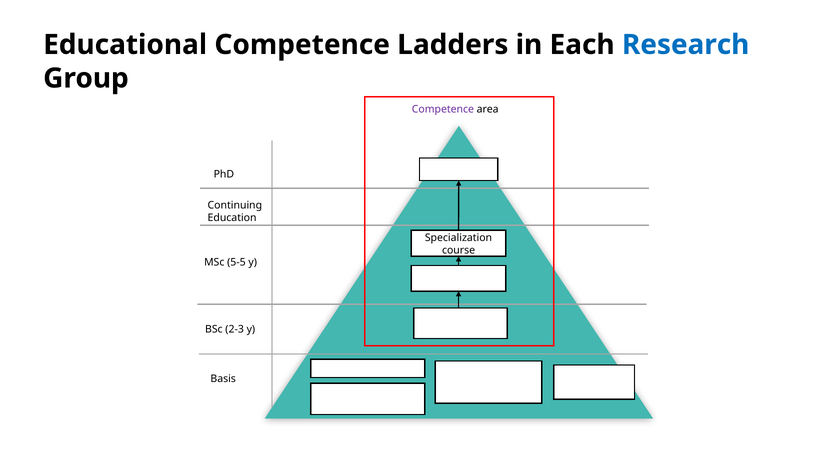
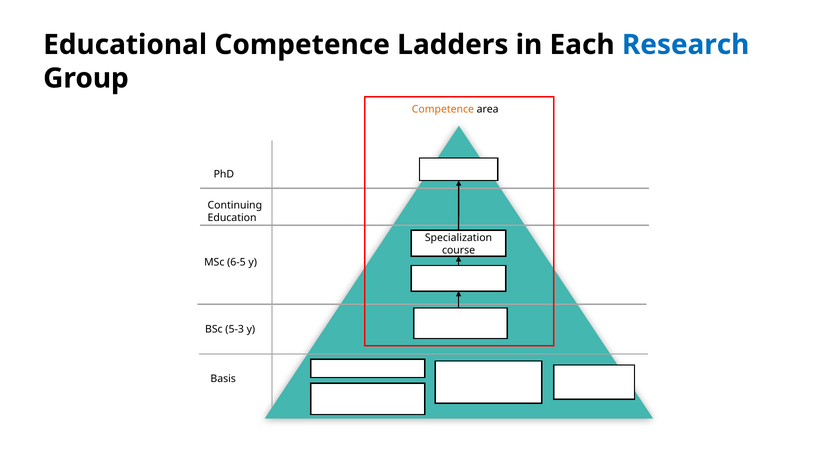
Competence colour: purple -> orange (443, 109)
5-5: 5-5 -> 6-5 (236, 262)
2-3: 2-3 -> 5-3 (235, 330)
